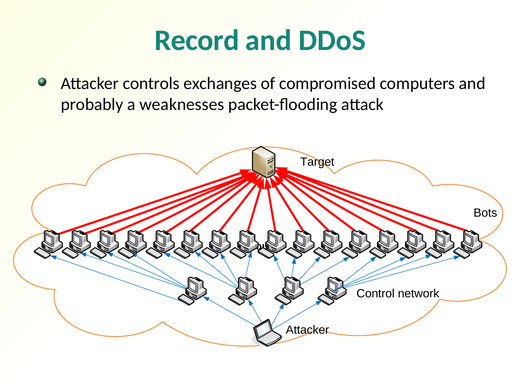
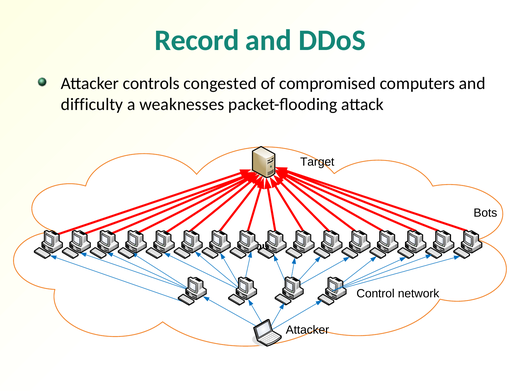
exchanges: exchanges -> congested (220, 83)
probably: probably -> difficulty (92, 104)
